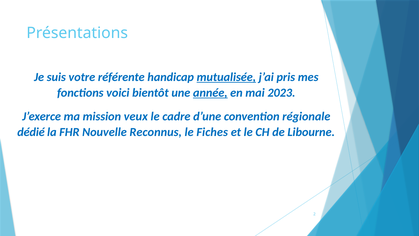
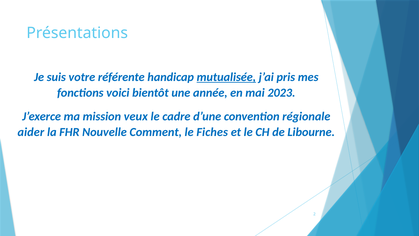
année underline: present -> none (210, 93)
dédié: dédié -> aider (31, 132)
Reconnus: Reconnus -> Comment (156, 132)
